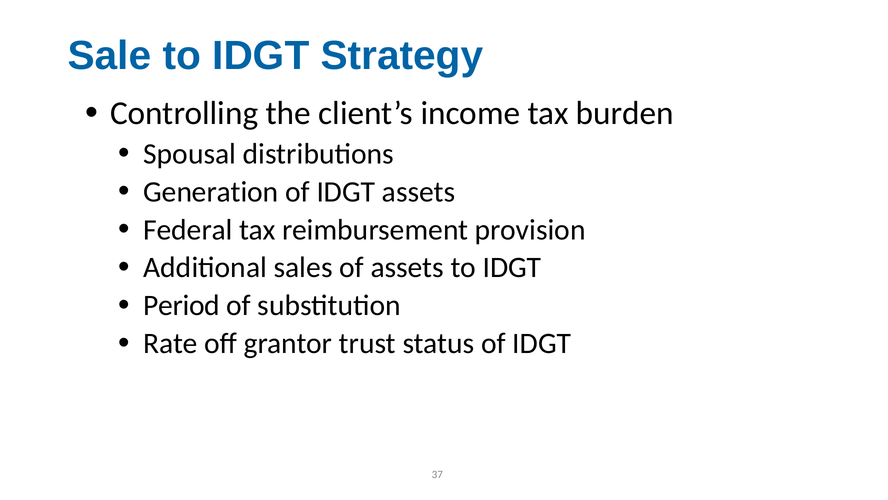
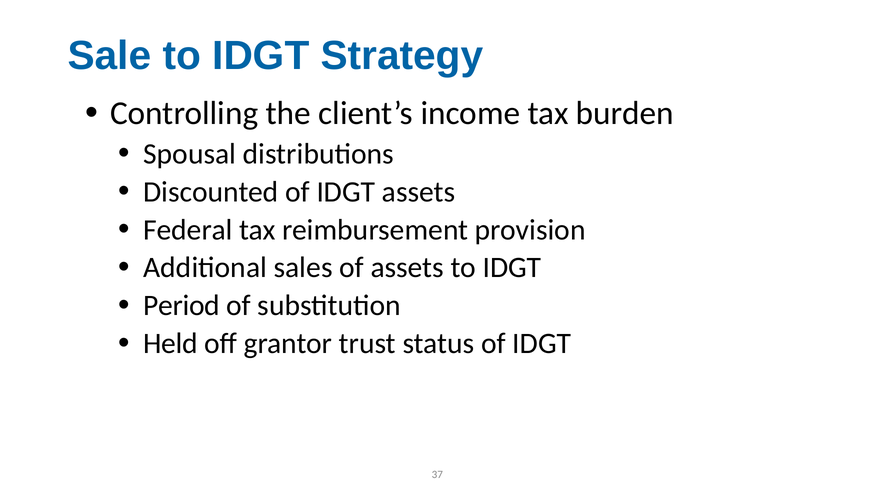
Generation: Generation -> Discounted (211, 192)
Rate: Rate -> Held (170, 343)
